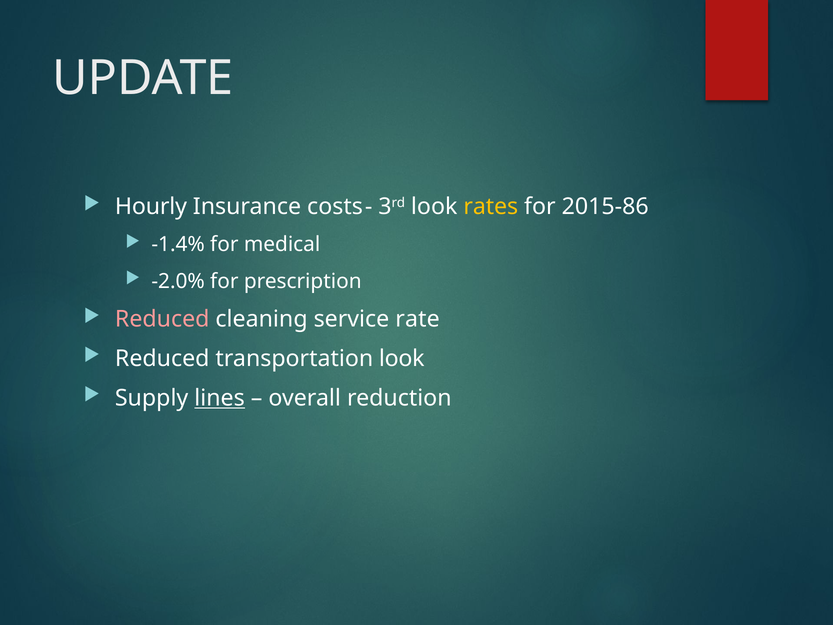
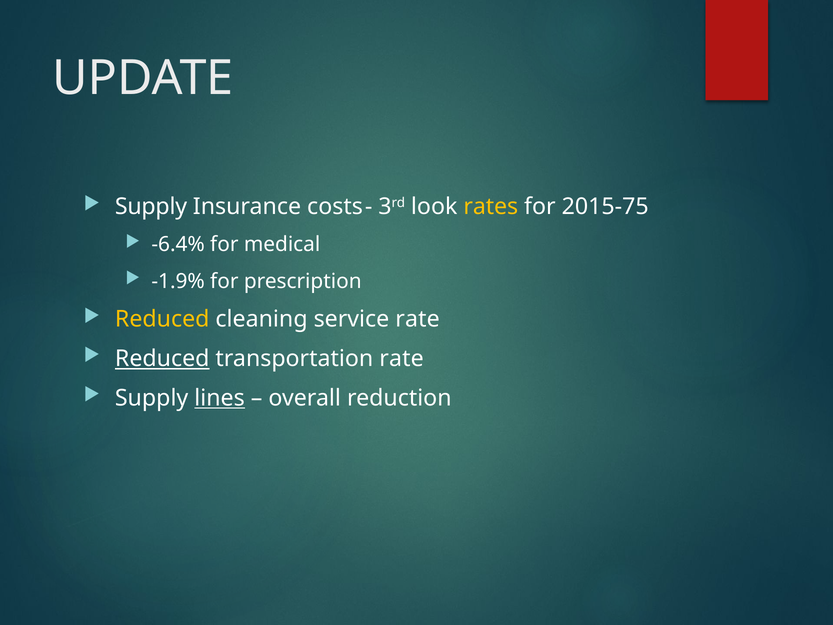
Hourly: Hourly -> Supply (151, 207)
2015-86: 2015-86 -> 2015-75 (605, 207)
-1.4%: -1.4% -> -6.4% (178, 245)
-2.0%: -2.0% -> -1.9% (178, 281)
Reduced colour: pink -> yellow (162, 319)
Reduced underline: none -> present (162, 359)
transportation look: look -> rate (402, 359)
